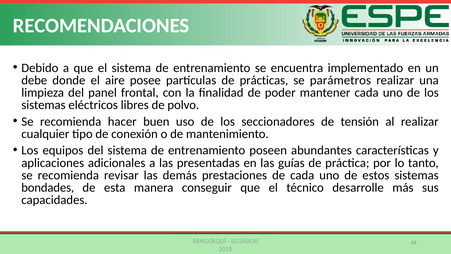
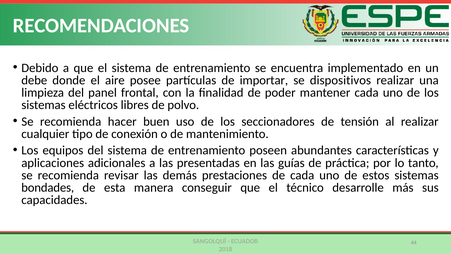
prácticas: prácticas -> importar (264, 80)
parámetros: parámetros -> dispositivos (340, 80)
